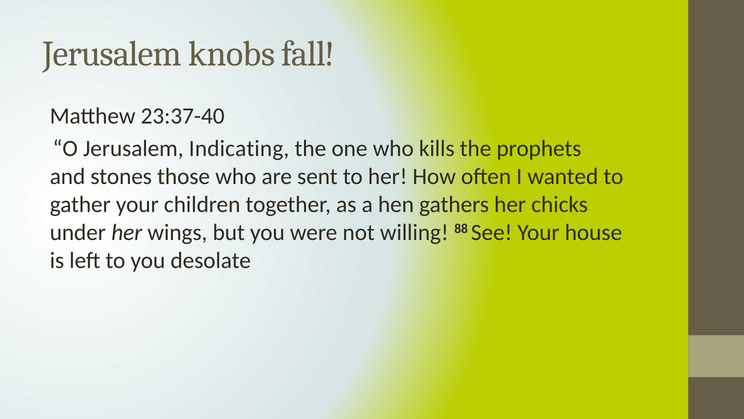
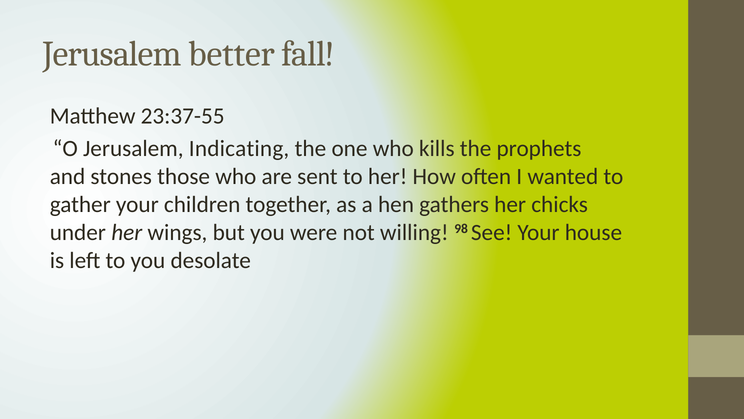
knobs: knobs -> better (232, 54)
23:37-40: 23:37-40 -> 23:37-55 (183, 116)
88: 88 -> 98 (461, 229)
